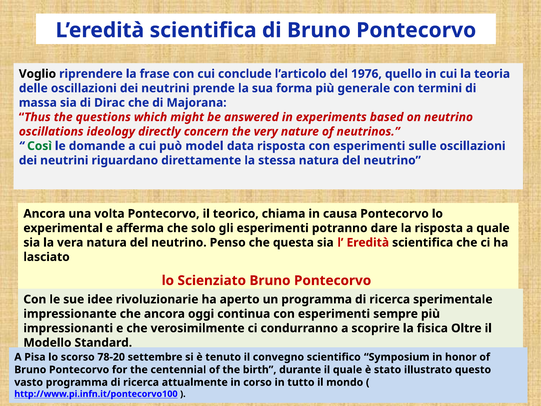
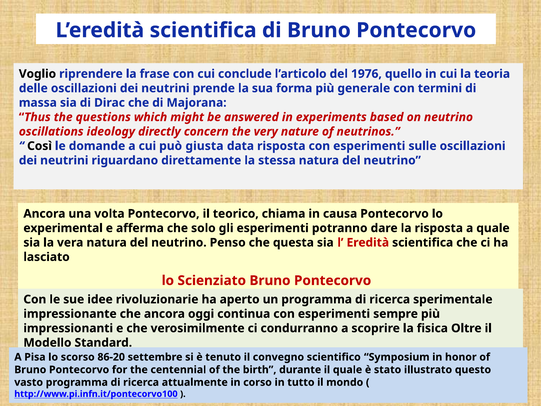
Così colour: green -> black (40, 146)
model: model -> giusta (204, 146)
78-20: 78-20 -> 86-20 (111, 357)
